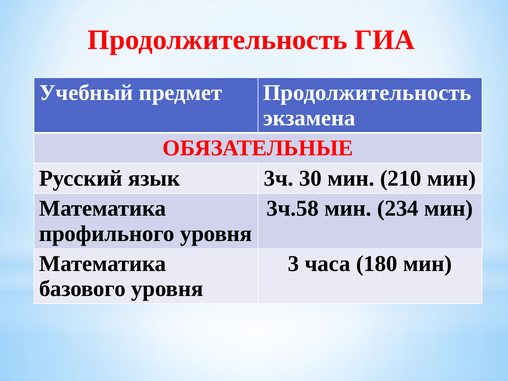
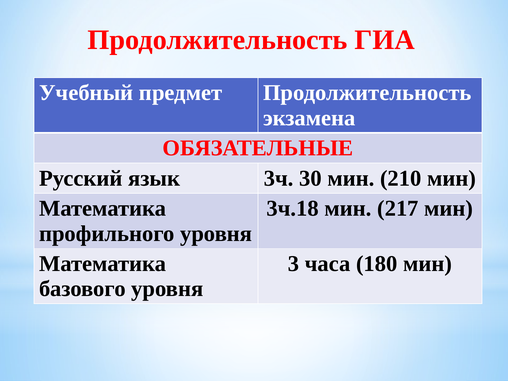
3ч.58: 3ч.58 -> 3ч.18 (293, 208)
234: 234 -> 217 (398, 208)
